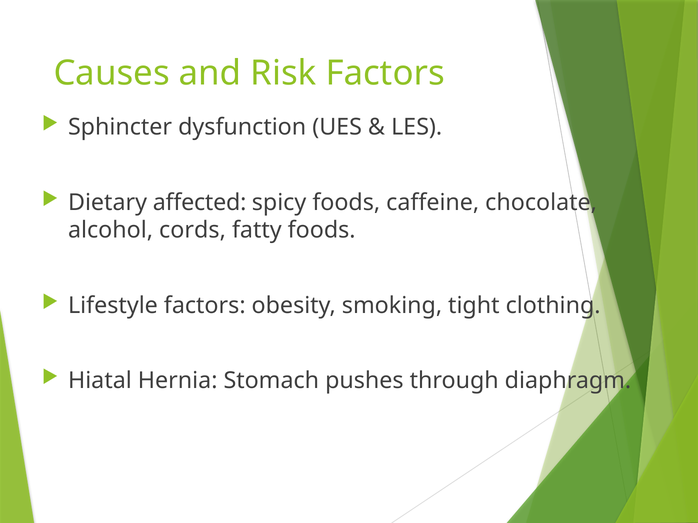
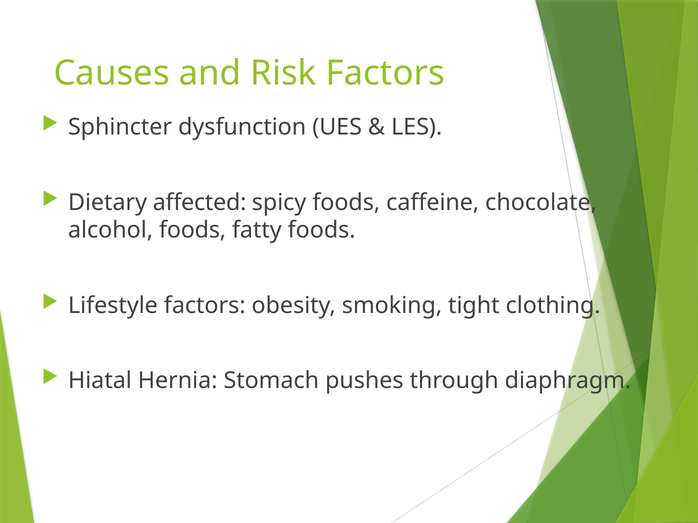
alcohol cords: cords -> foods (193, 230)
